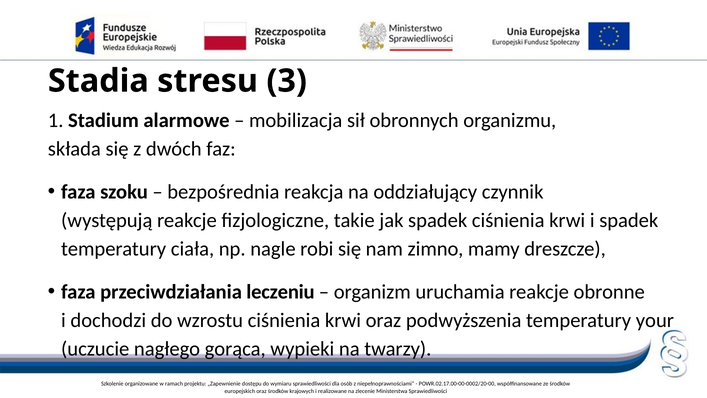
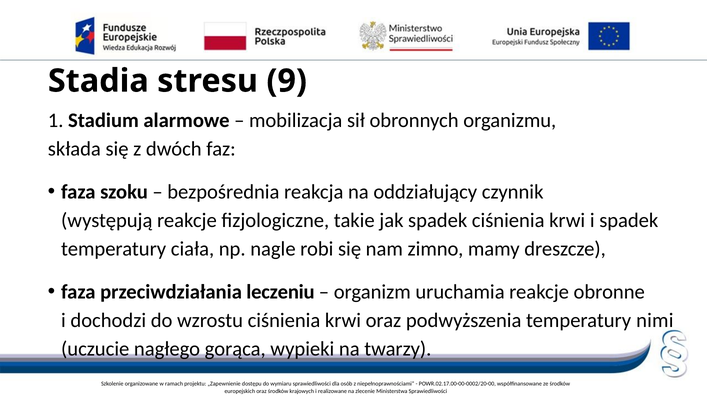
3: 3 -> 9 (287, 81)
your: your -> nimi (655, 320)
